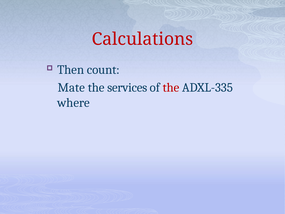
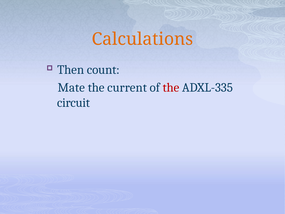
Calculations colour: red -> orange (142, 39)
services: services -> current (127, 87)
where: where -> circuit (74, 103)
